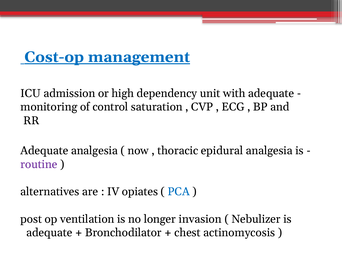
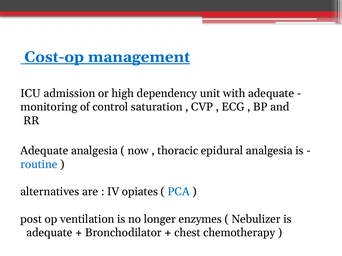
routine colour: purple -> blue (39, 165)
invasion: invasion -> enzymes (200, 219)
actinomycosis: actinomycosis -> chemotherapy (239, 233)
